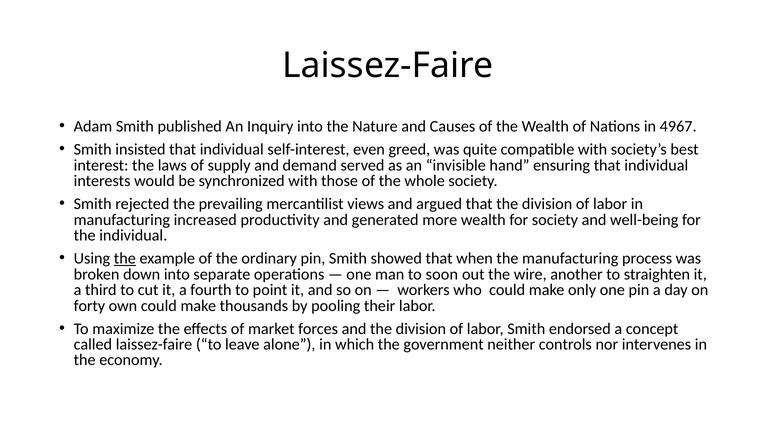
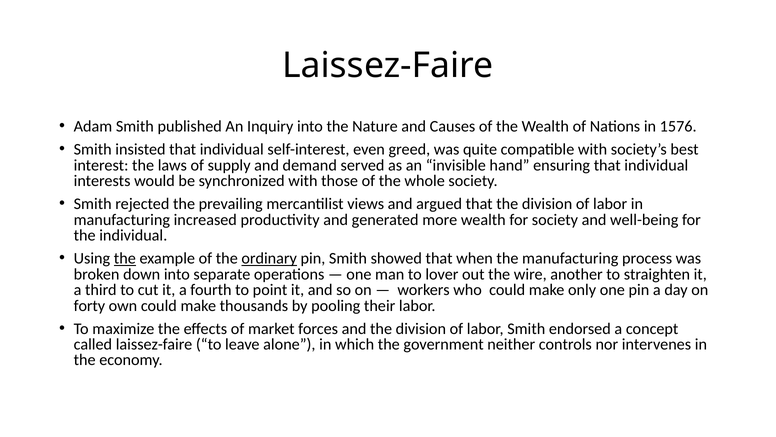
4967: 4967 -> 1576 (678, 126)
ordinary underline: none -> present (269, 258)
soon: soon -> lover (442, 274)
